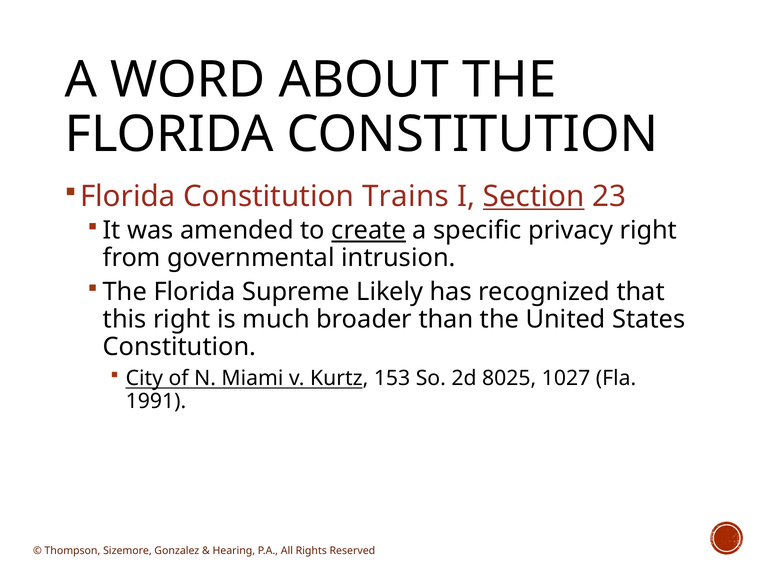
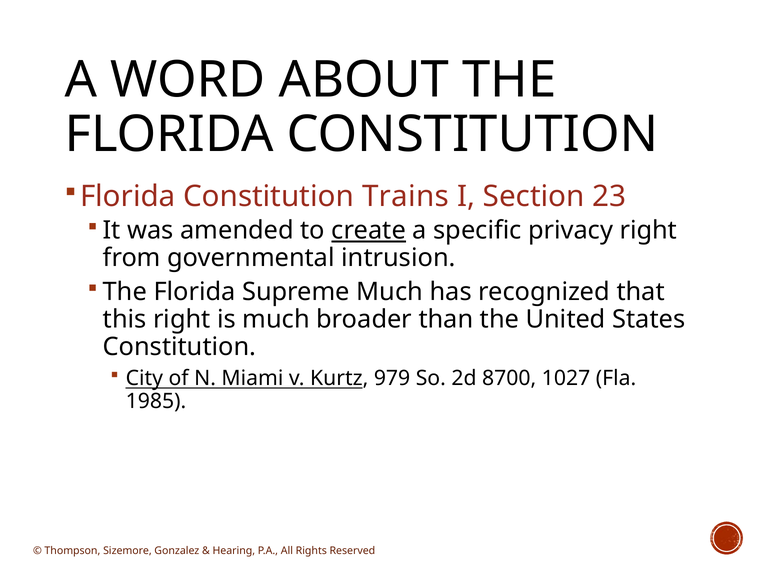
Section underline: present -> none (534, 196)
Supreme Likely: Likely -> Much (390, 292)
153: 153 -> 979 (392, 378)
8025: 8025 -> 8700 (509, 378)
1991: 1991 -> 1985 (156, 401)
